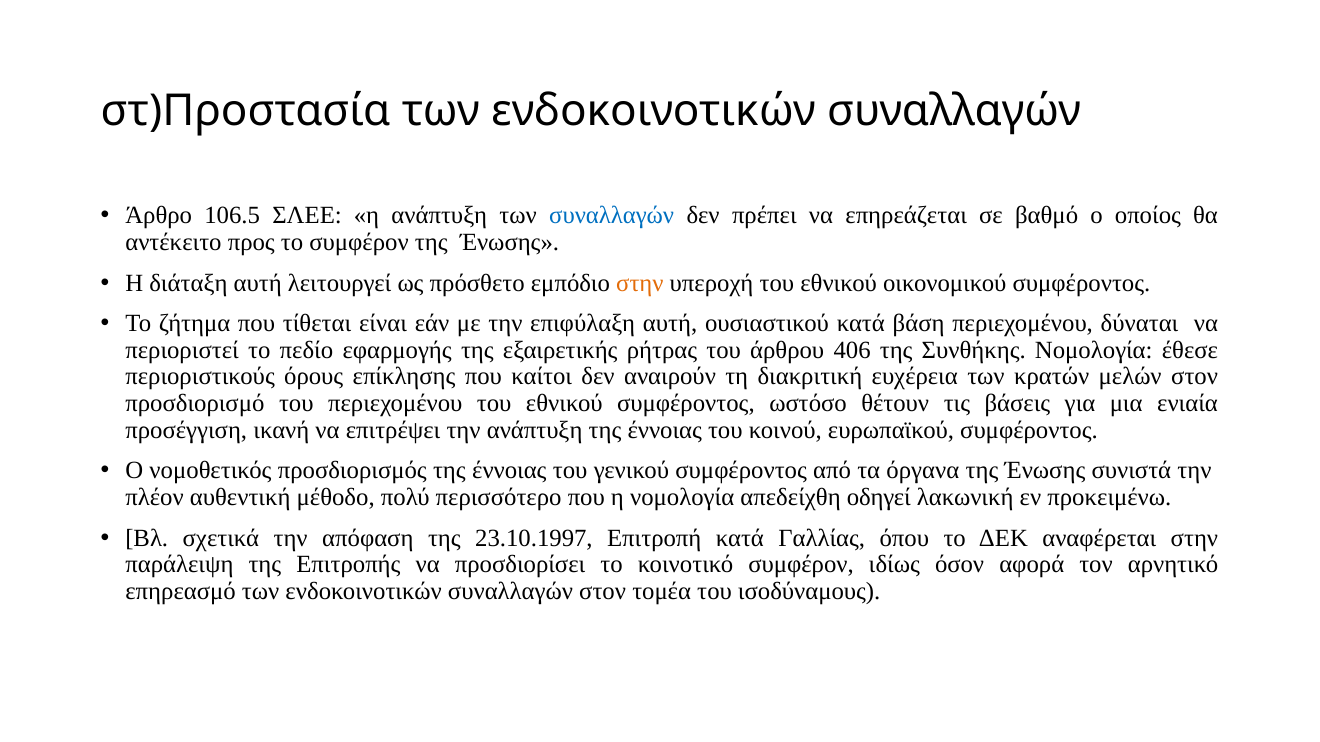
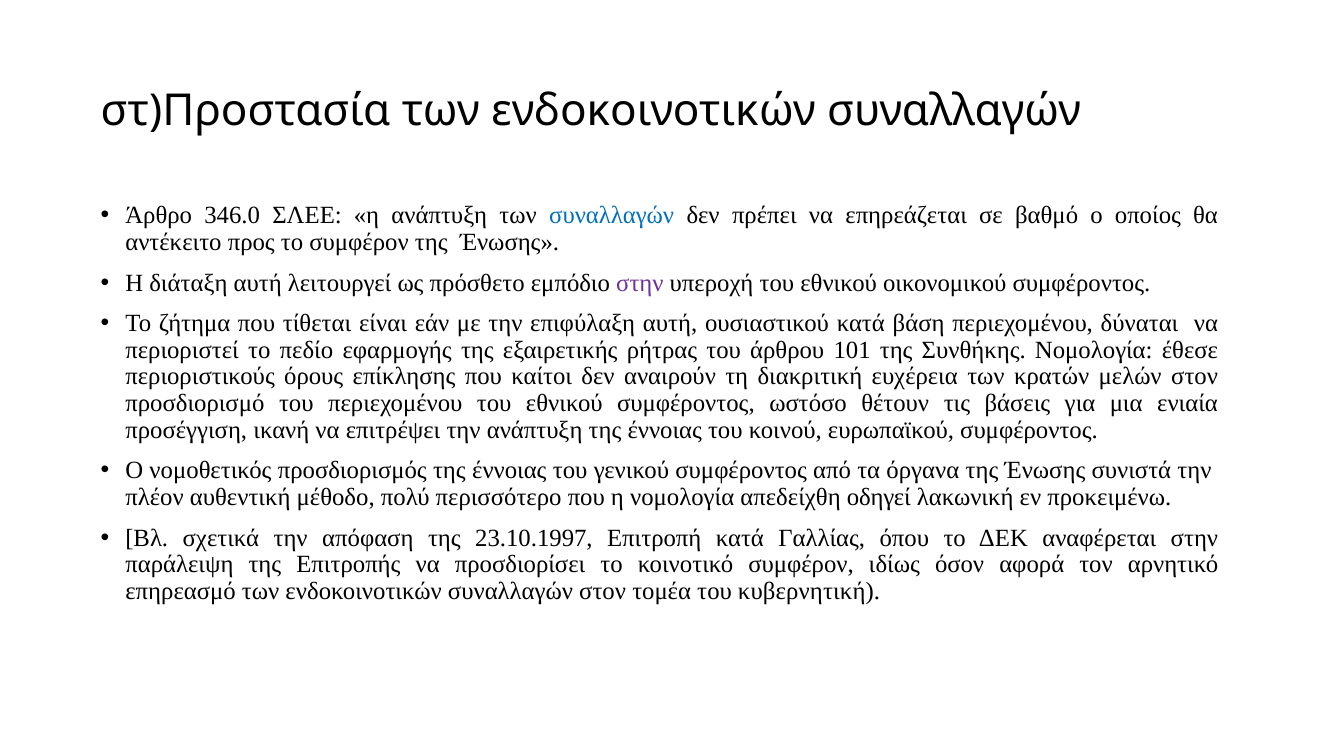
106.5: 106.5 -> 346.0 (232, 216)
στην colour: orange -> purple (640, 283)
406: 406 -> 101 (852, 350)
ισοδύναμους: ισοδύναμους -> κυβερνητική (809, 592)
